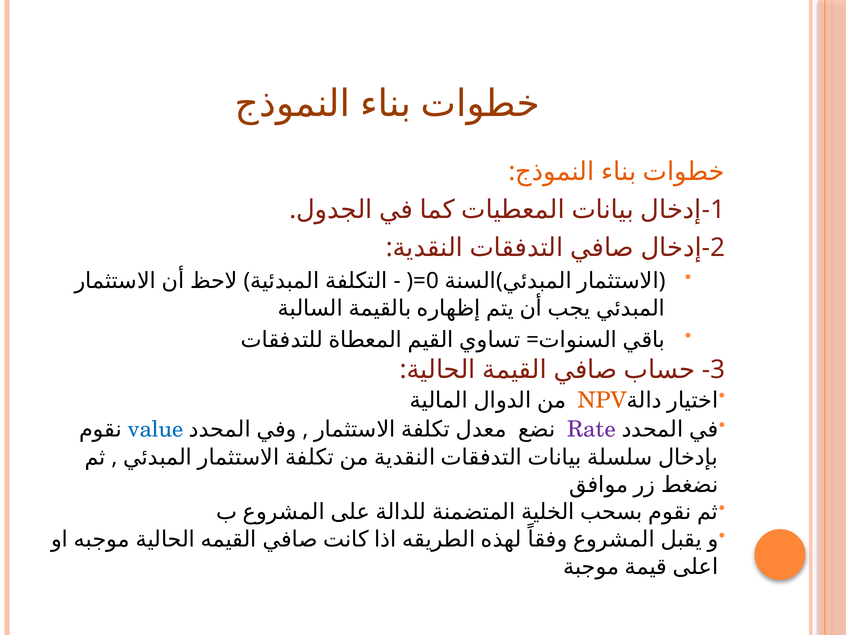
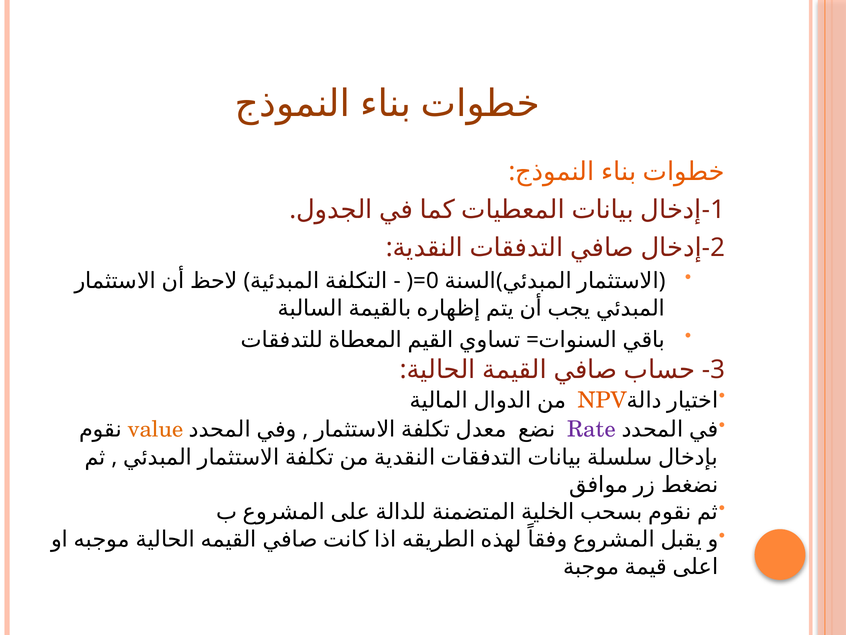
value colour: blue -> orange (156, 429)
